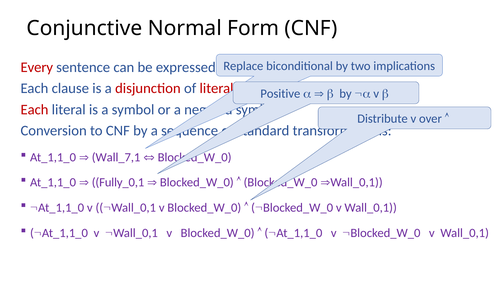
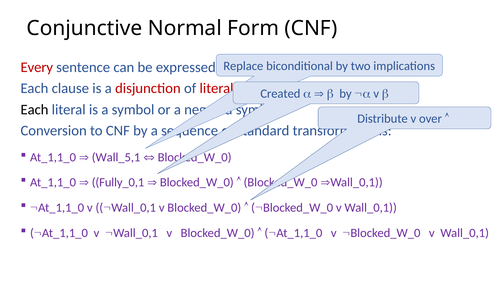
Positive: Positive -> Created (280, 94)
Each colour: red -> black (34, 110)
Wall_7,1: Wall_7,1 -> Wall_5,1 (116, 158)
